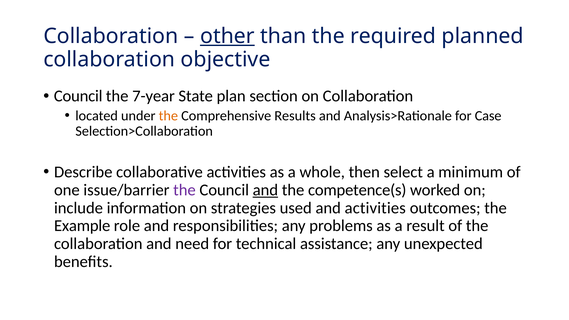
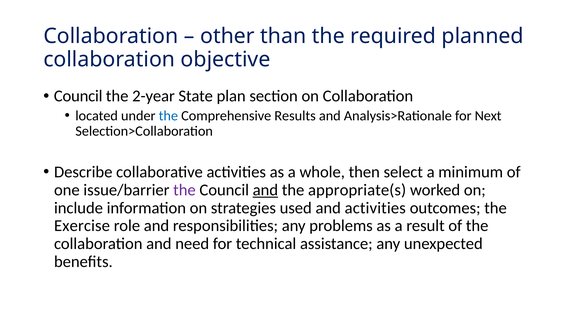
other underline: present -> none (227, 36)
7-year: 7-year -> 2-year (153, 96)
the colour: orange -> blue (168, 116)
Case: Case -> Next (488, 116)
competence(s: competence(s -> appropriate(s (357, 190)
Example: Example -> Exercise (82, 226)
